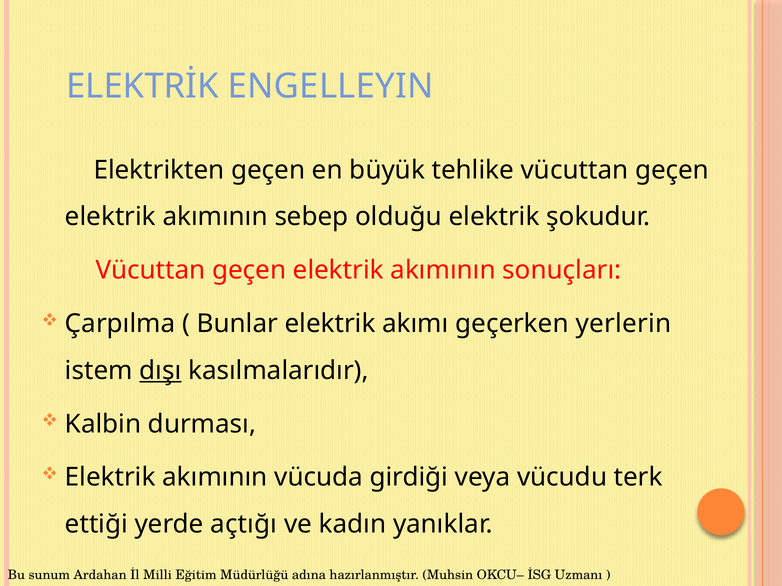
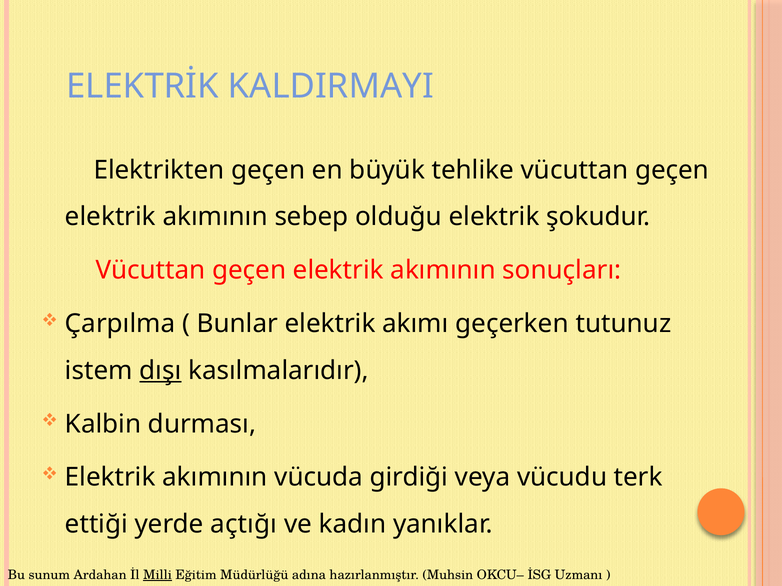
ENGELLEYIN: ENGELLEYIN -> KALDIRMAYI (331, 86)
yerlerin: yerlerin -> tutunuz (623, 324)
Milli underline: none -> present (158, 575)
